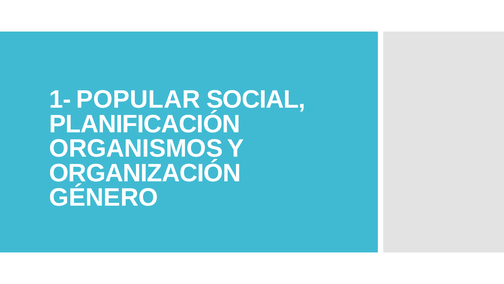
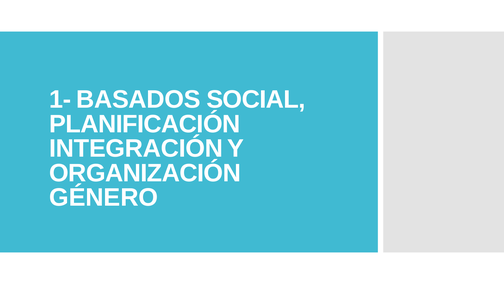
POPULAR: POPULAR -> BASADOS (138, 99)
ORGANISMOS: ORGANISMOS -> INTEGRACIÓN (136, 148)
